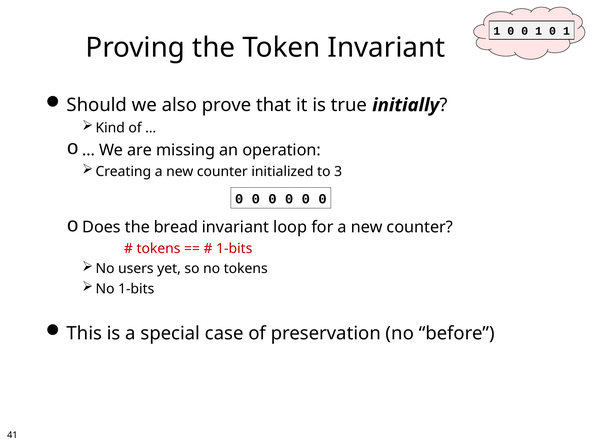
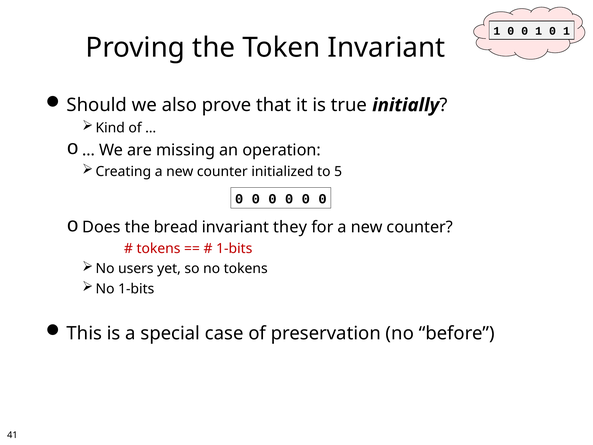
3: 3 -> 5 (338, 171)
loop: loop -> they (290, 227)
